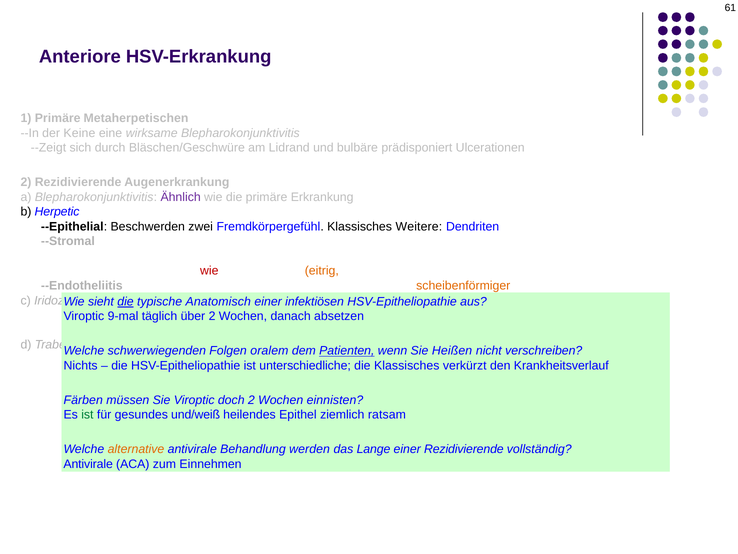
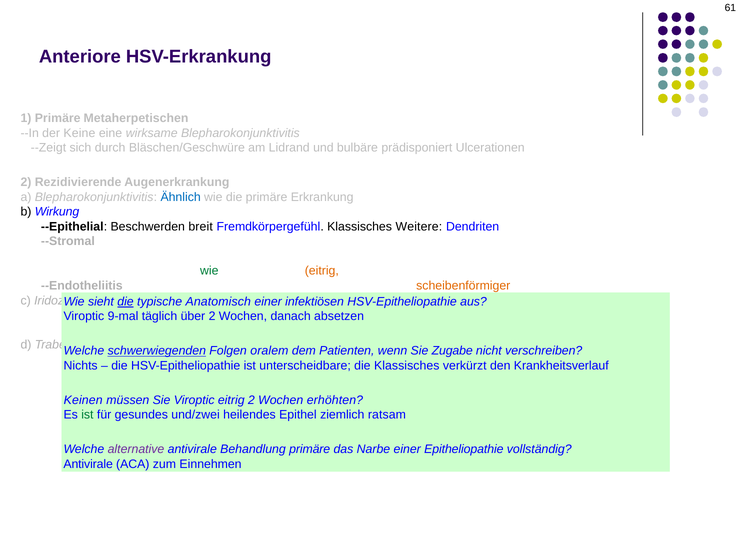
Ähnlich colour: purple -> blue (181, 197)
Herpetic: Herpetic -> Wirkung (57, 212)
zwei: zwei -> breit (201, 226)
wie colour: red -> green (209, 271)
schwerwiegenden underline: none -> present (157, 351)
Patienten underline: present -> none (347, 351)
Heißen: Heißen -> Zugabe (452, 351)
unterschiedliche: unterschiedliche -> unterscheidbare (305, 365)
Färben: Färben -> Keinen (83, 400)
Viroptic doch: doch -> eitrig (231, 400)
Wochen einnisten: einnisten -> erhöhten (335, 400)
und/weiß: und/weiß -> und/zwei (196, 415)
alternative colour: orange -> purple (136, 449)
Behandlung werden: werden -> primäre (310, 449)
das Lange: Lange -> Narbe (373, 449)
einer Rezidivierende: Rezidivierende -> Epitheliopathie (464, 449)
